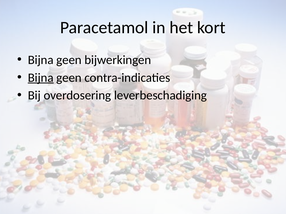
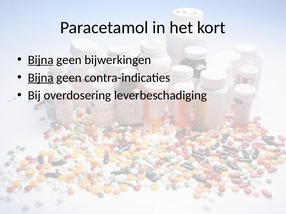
Bijna underline: none -> present (41, 60)
